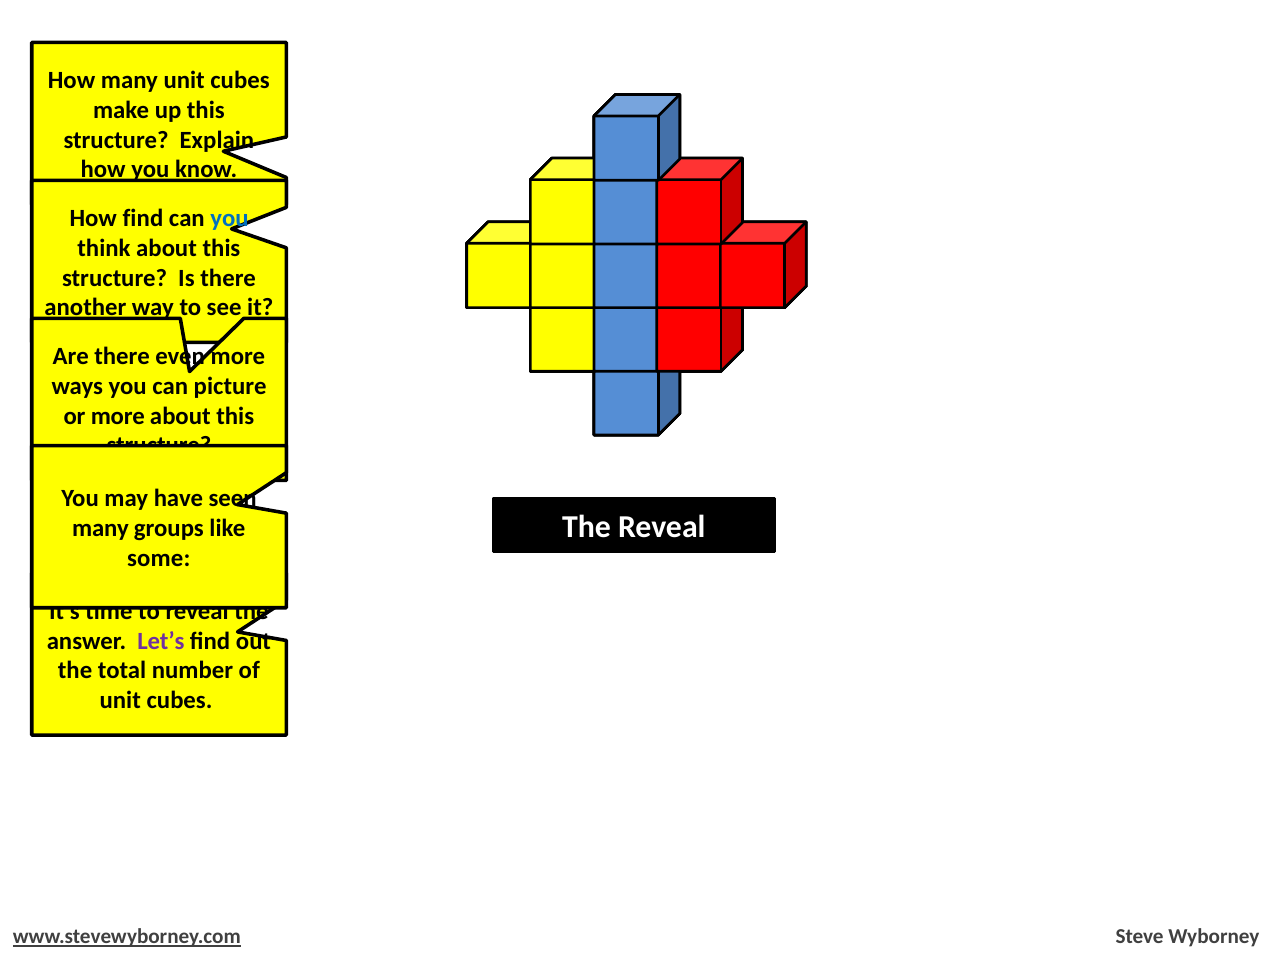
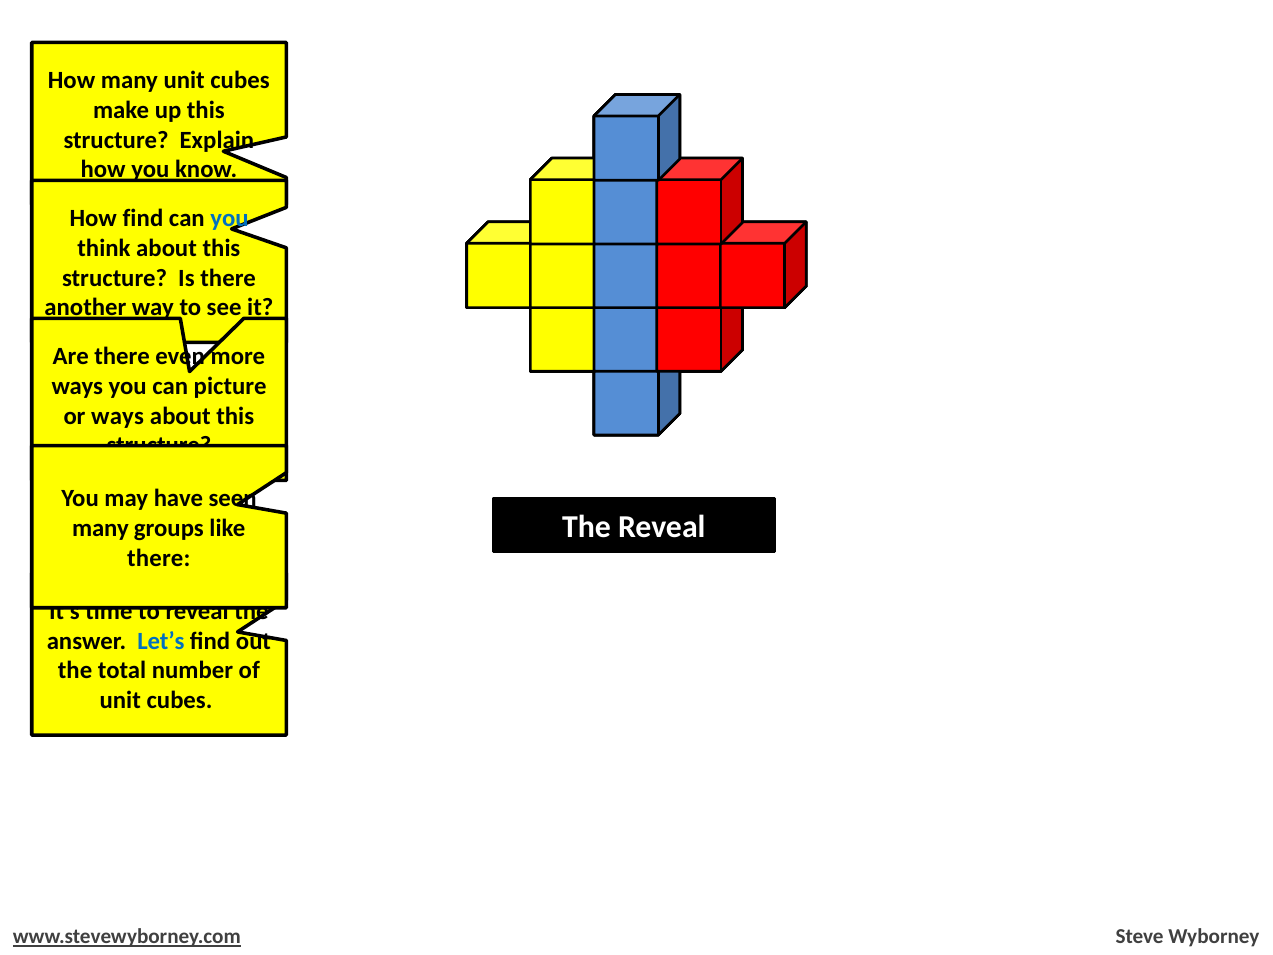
or more: more -> ways (118, 416)
some: some -> there (159, 558)
Let’s colour: purple -> blue (161, 641)
